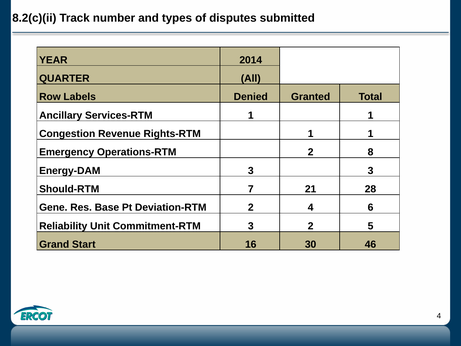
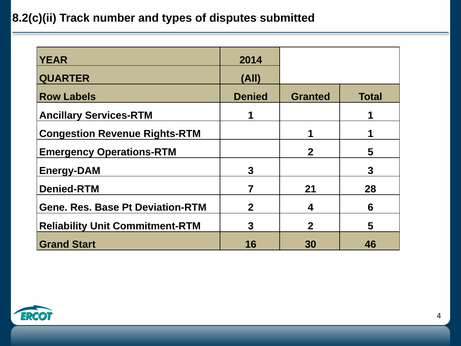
Operations-RTM 2 8: 8 -> 5 (371, 152)
Should-RTM: Should-RTM -> Denied-RTM (69, 189)
